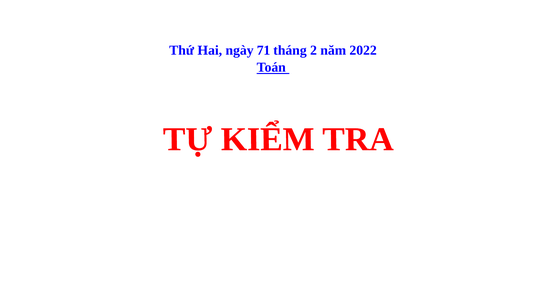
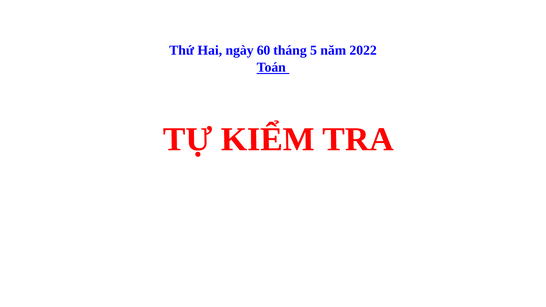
71: 71 -> 60 (264, 50)
2: 2 -> 5 (314, 50)
